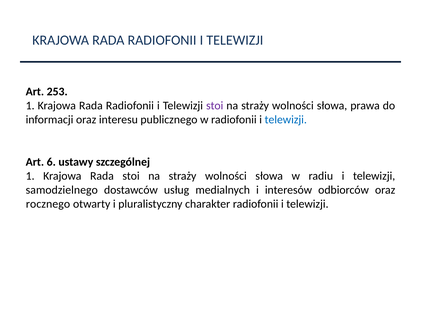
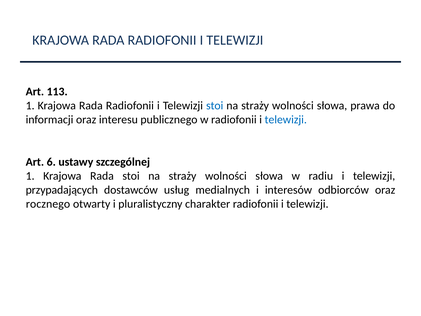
253: 253 -> 113 (57, 92)
stoi colour: purple -> blue (215, 106)
samodzielnego: samodzielnego -> przypadających (62, 190)
